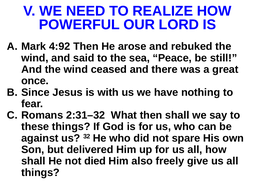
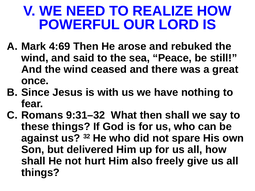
4:92: 4:92 -> 4:69 (60, 47)
2:31–32: 2:31–32 -> 9:31–32 (86, 115)
died: died -> hurt (95, 161)
